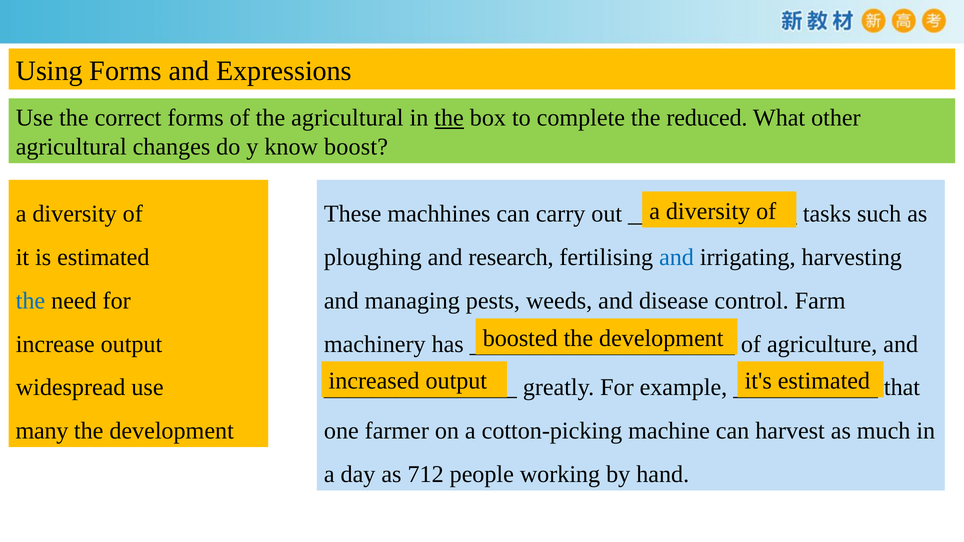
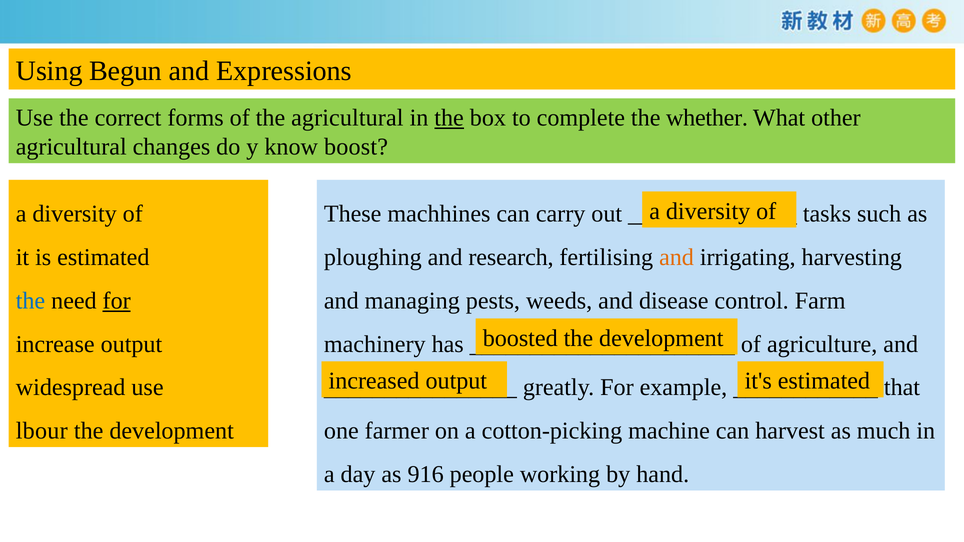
Using Forms: Forms -> Begun (126, 71)
reduced: reduced -> whether (707, 118)
and colour: blue -> orange (677, 257)
for underline: none -> present (117, 301)
many: many -> lbour (42, 431)
712: 712 -> 916 (426, 474)
